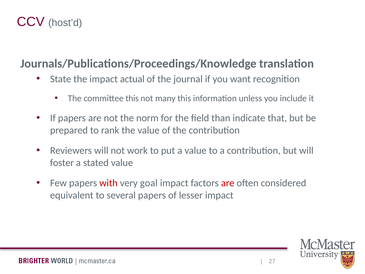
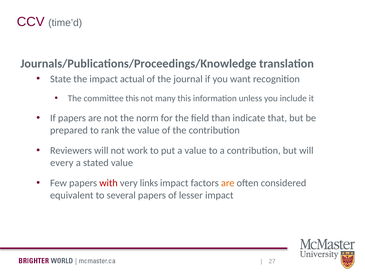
host’d: host’d -> time’d (65, 23)
foster: foster -> every (62, 163)
goal: goal -> links (149, 183)
are colour: red -> orange (228, 183)
